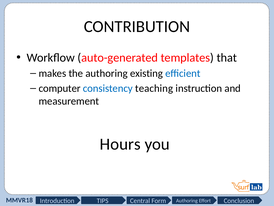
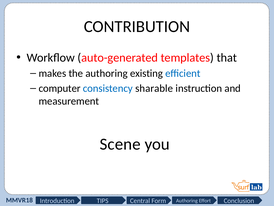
teaching: teaching -> sharable (154, 88)
Hours: Hours -> Scene (120, 144)
